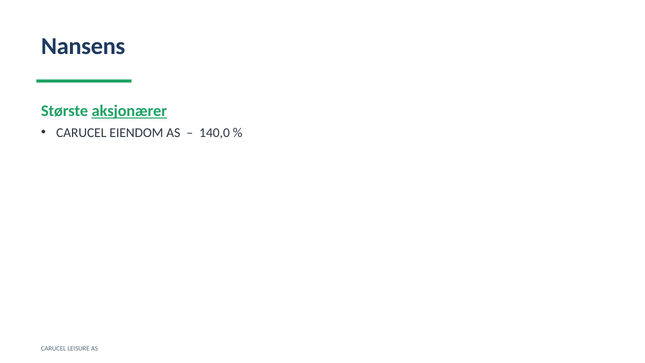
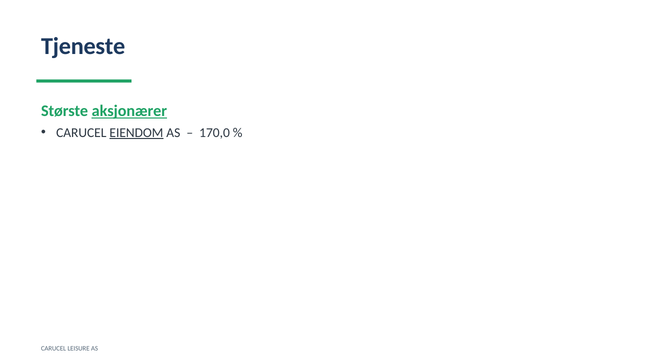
Nansens: Nansens -> Tjeneste (83, 46)
EIENDOM underline: none -> present (136, 133)
140,0: 140,0 -> 170,0 (215, 133)
